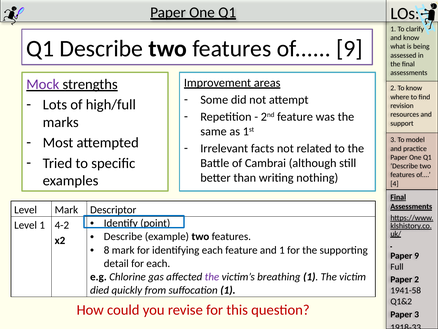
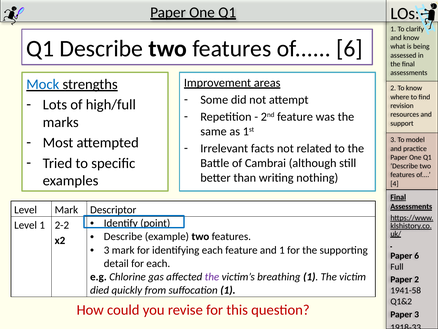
of 9: 9 -> 6 (349, 48)
Mock colour: purple -> blue (43, 84)
4-2: 4-2 -> 2-2 (62, 225)
8: 8 -> 3 (107, 250)
9: 9 -> 6 (417, 255)
